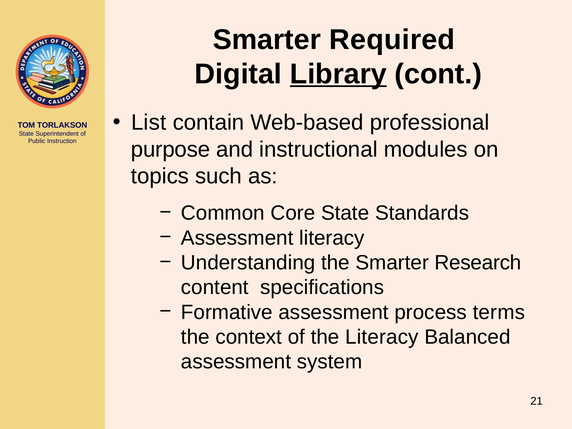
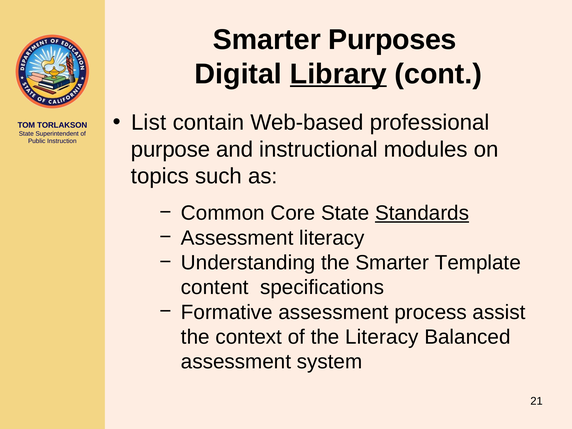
Required: Required -> Purposes (392, 40)
Standards underline: none -> present (422, 213)
Research: Research -> Template (478, 263)
terms: terms -> assist (499, 312)
